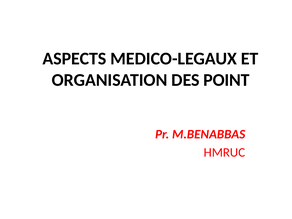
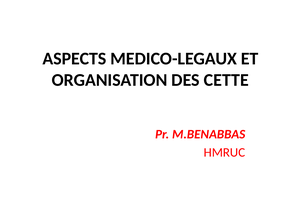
POINT: POINT -> CETTE (226, 80)
